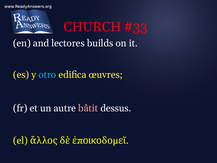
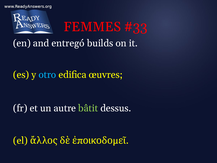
CHURCH: CHURCH -> FEMMES (92, 27)
lectores: lectores -> entregó (68, 43)
bâtit colour: pink -> light green (88, 108)
